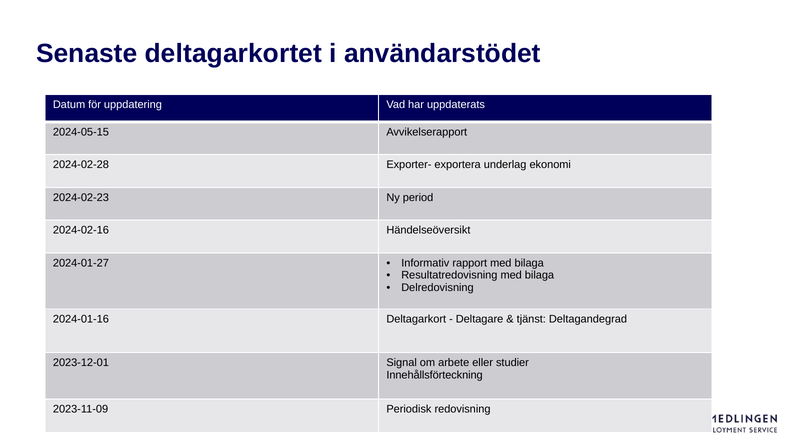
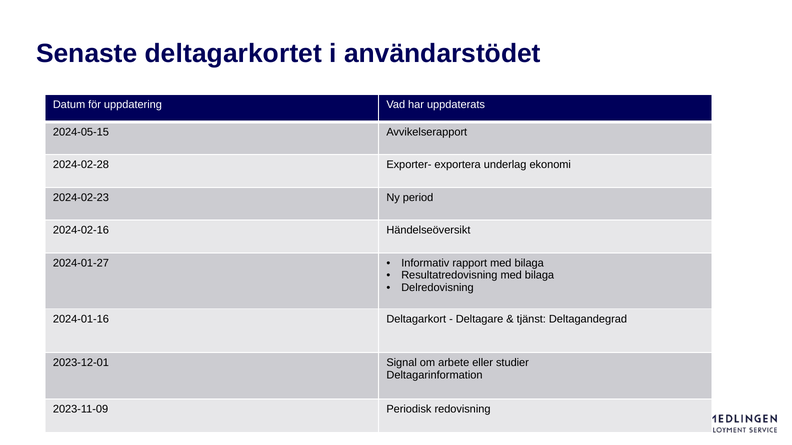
Innehållsförteckning: Innehållsförteckning -> Deltagarinformation (435, 376)
